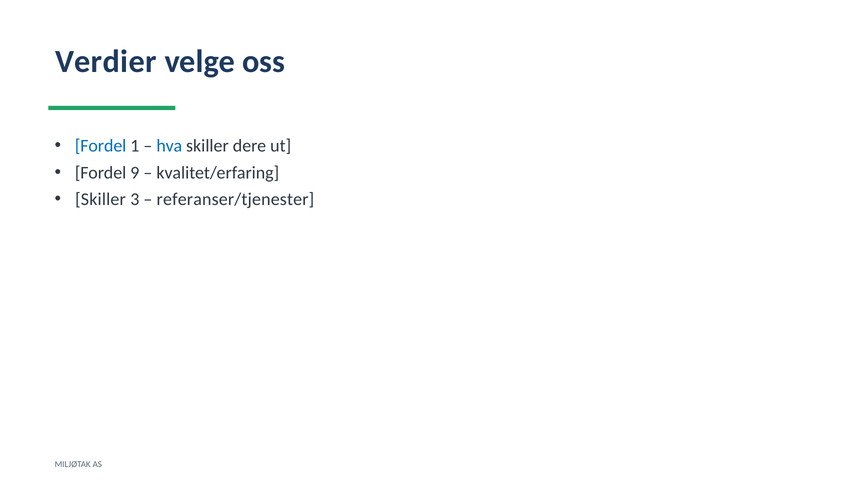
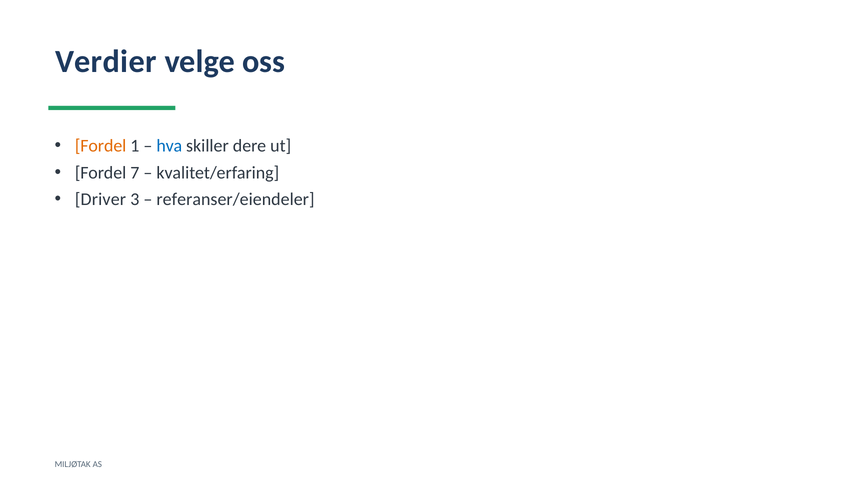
Fordel colour: blue -> orange (101, 146)
9: 9 -> 7 (135, 173)
Skiller: Skiller -> Driver (100, 199)
referanser/tjenester: referanser/tjenester -> referanser/eiendeler (235, 199)
